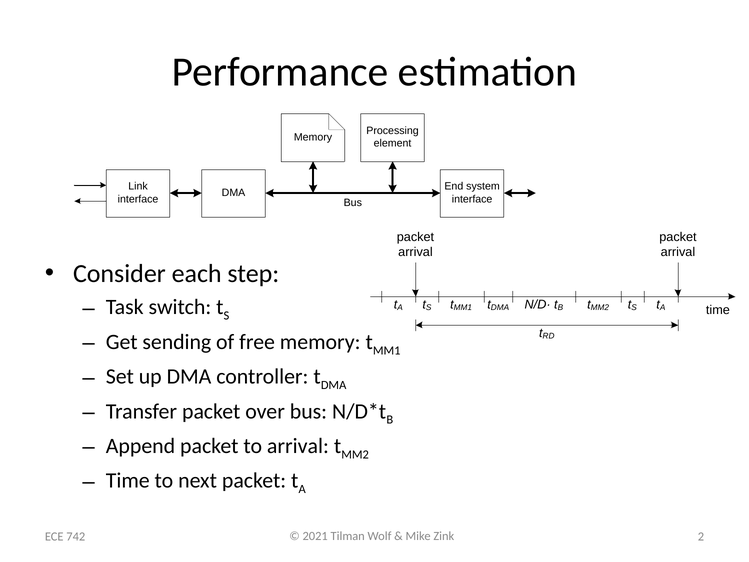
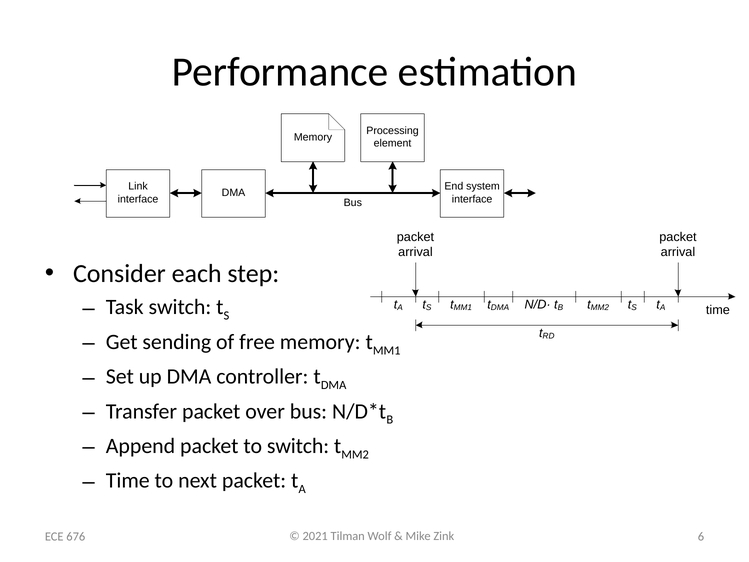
to arrival: arrival -> switch (298, 446)
2: 2 -> 6 (701, 536)
742: 742 -> 676 (76, 536)
